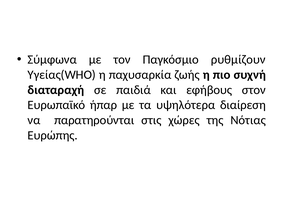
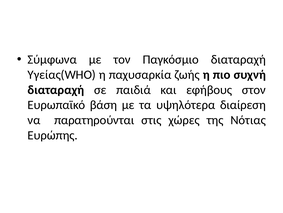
Παγκόσμιο ρυθμίζουν: ρυθμίζουν -> διαταραχή (238, 59)
ήπαρ: ήπαρ -> βάση (103, 105)
